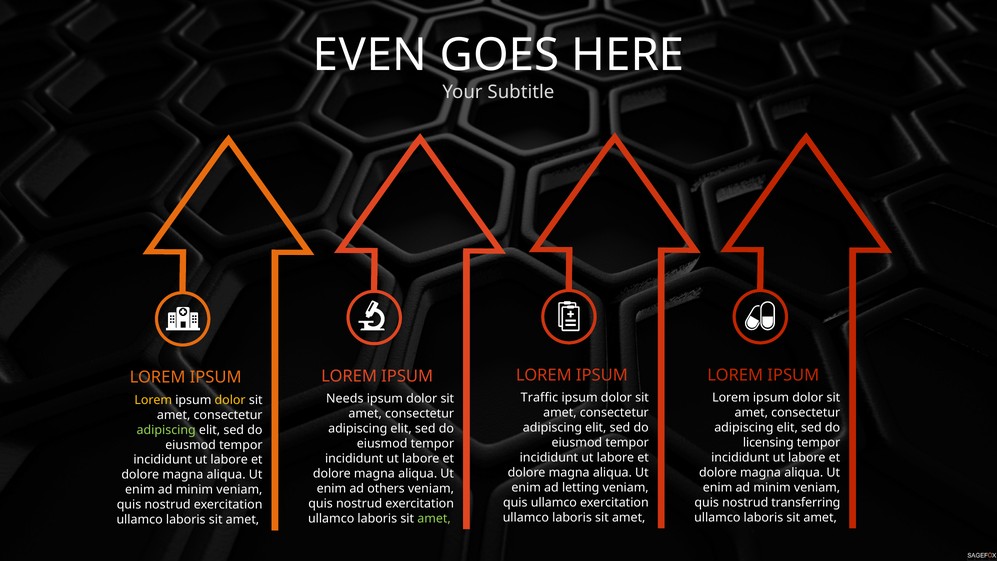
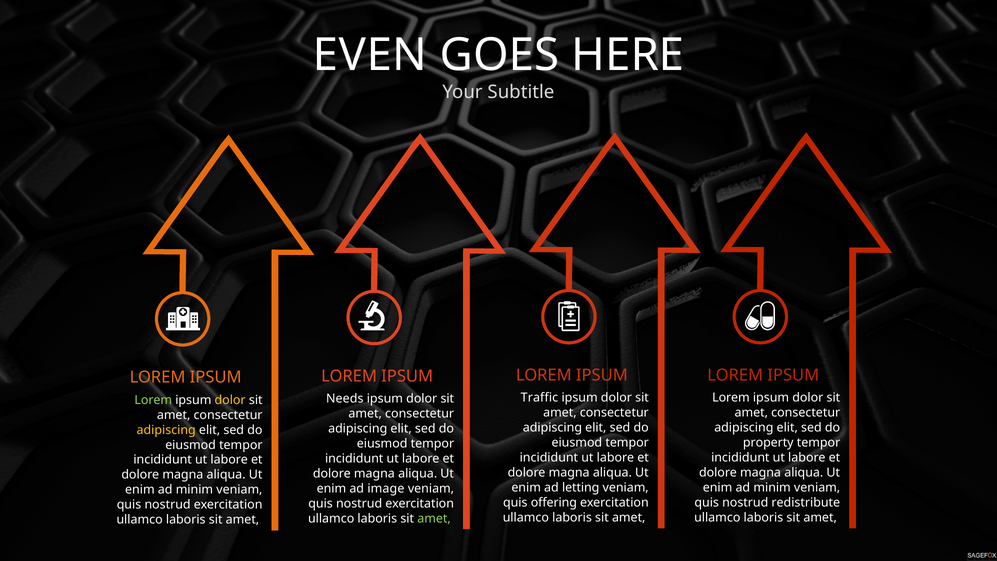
Lorem colour: yellow -> light green (153, 400)
adipiscing colour: light green -> yellow (166, 430)
licensing: licensing -> property (768, 443)
others: others -> image (386, 488)
quis ullamco: ullamco -> offering (554, 502)
transferring: transferring -> redistribute (806, 502)
